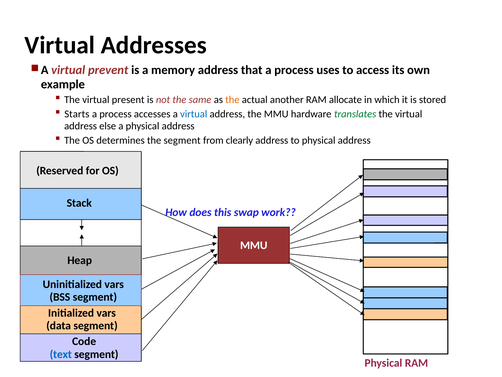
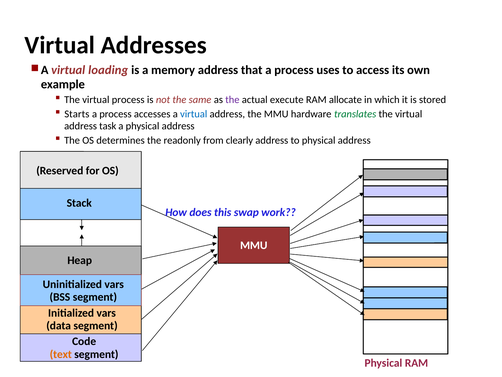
prevent: prevent -> loading (108, 70)
virtual present: present -> process (128, 100)
the colour: orange -> purple (232, 100)
another: another -> execute (287, 100)
else: else -> task (108, 126)
the segment: segment -> readonly (182, 140)
text colour: blue -> orange (61, 354)
